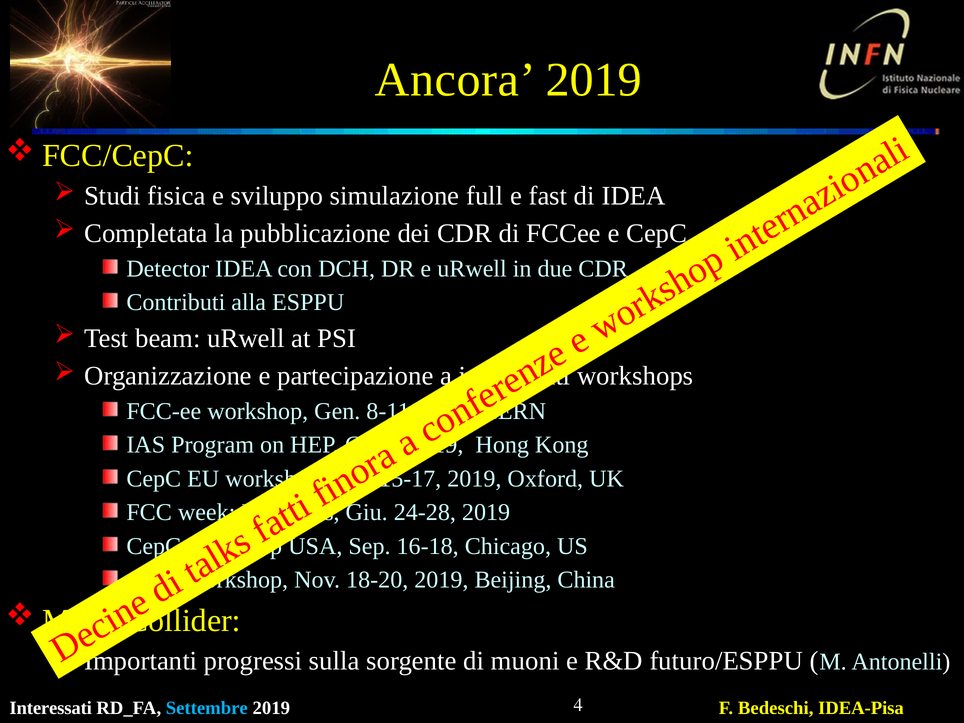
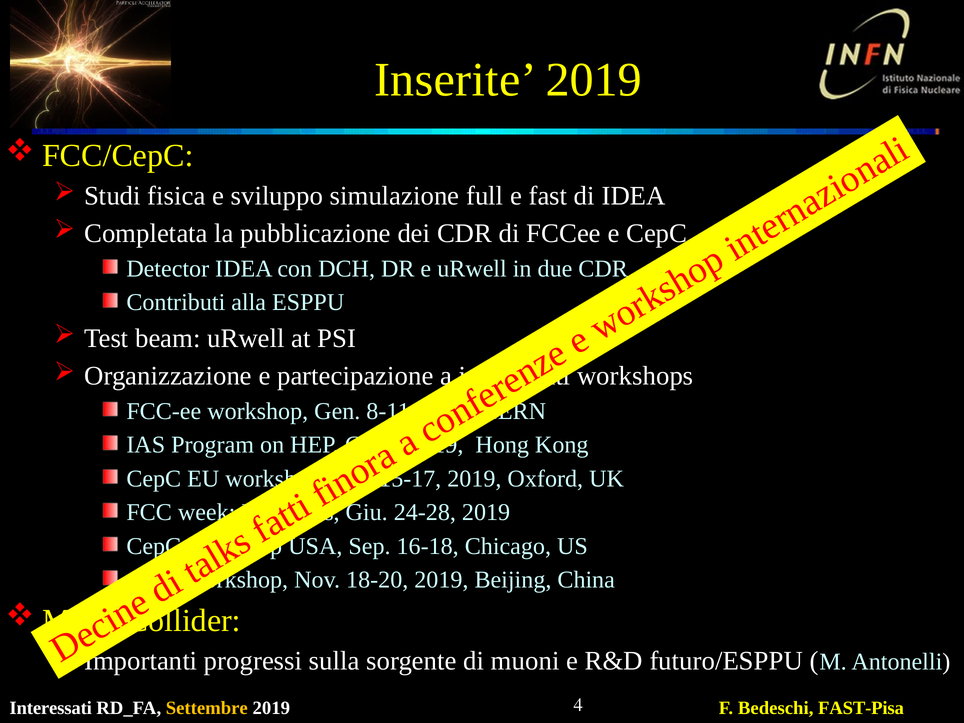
Ancora: Ancora -> Inserite (455, 80)
Settembre colour: light blue -> yellow (207, 708)
IDEA-Pisa: IDEA-Pisa -> FAST-Pisa (861, 708)
